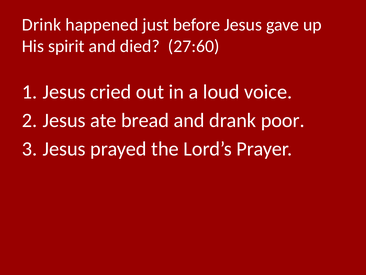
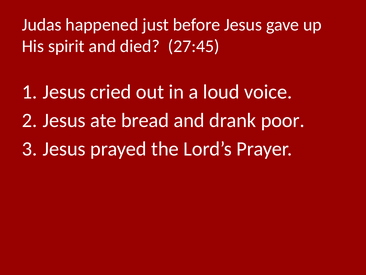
Drink: Drink -> Judas (42, 25)
27:60: 27:60 -> 27:45 (194, 46)
